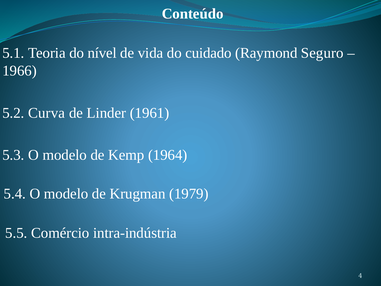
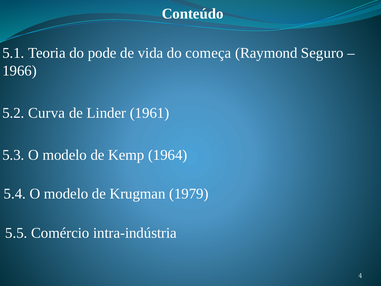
nível: nível -> pode (102, 53)
cuidado: cuidado -> começa (208, 53)
